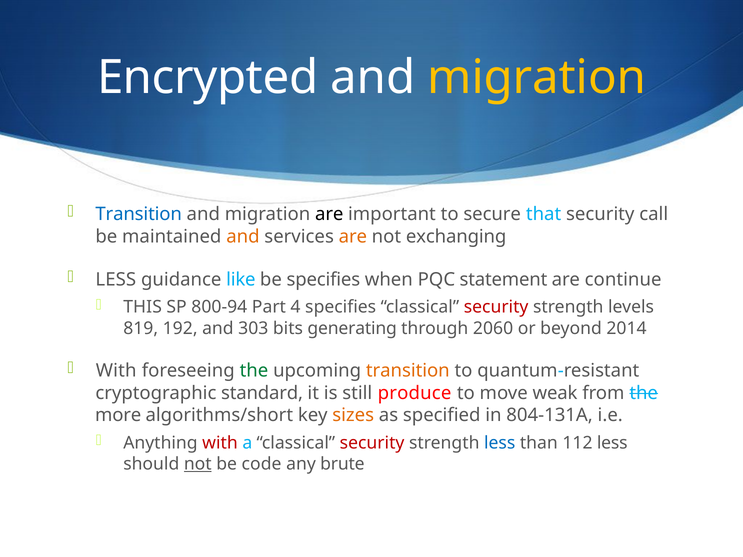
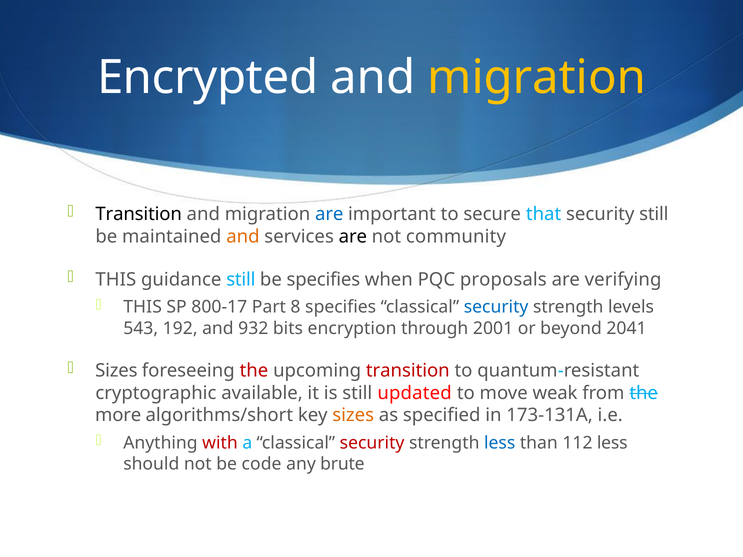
Transition colour: blue -> black (139, 214)
are colour: black -> blue (329, 214)
security call: call -> still (654, 214)
are colour: orange -> black (353, 237)
exchanging: exchanging -> community (456, 237)
LESS: LESS -> THIS (116, 280)
guidance like: like -> still (241, 280)
statement: statement -> proposals (503, 280)
continue: continue -> verifying (623, 280)
800-94: 800-94 -> 800-17 (219, 307)
4: 4 -> 8 (296, 307)
security colour: red -> blue (496, 307)
819: 819 -> 543 (141, 328)
303: 303 -> 932 (253, 328)
generating: generating -> encryption (352, 328)
2060: 2060 -> 2001 (493, 328)
2014: 2014 -> 2041 (627, 328)
With: With -> Sizes (116, 371)
the colour: green -> red (254, 371)
transition colour: orange -> red (408, 371)
standard: standard -> available (262, 393)
produce: produce -> updated (415, 393)
804-131A: 804-131A -> 173-131A (550, 415)
not underline: present -> none (198, 464)
